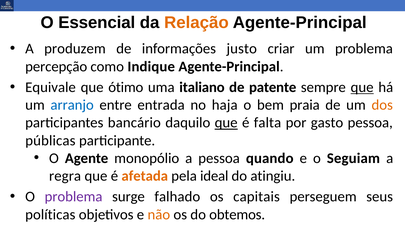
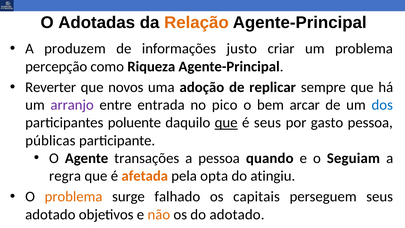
Essencial: Essencial -> Adotadas (97, 22)
Indique: Indique -> Riqueza (151, 66)
Equivale: Equivale -> Reverter (51, 87)
ótimo: ótimo -> novos (126, 87)
italiano: italiano -> adoção (202, 87)
patente: patente -> replicar (273, 87)
que underline: present -> none (362, 87)
arranjo colour: blue -> purple (72, 105)
haja: haja -> pico (225, 105)
praia: praia -> arcar (305, 105)
dos colour: orange -> blue (382, 105)
bancário: bancário -> poluente (134, 123)
é falta: falta -> seus (267, 123)
monopólio: monopólio -> transações (147, 158)
ideal: ideal -> opta (214, 176)
problema colour: purple -> orange (74, 197)
políticas: políticas -> adotado (50, 214)
do obtemos: obtemos -> adotado (237, 214)
